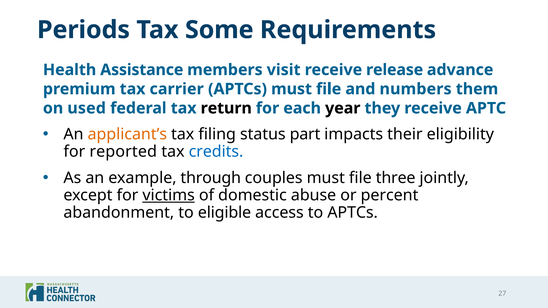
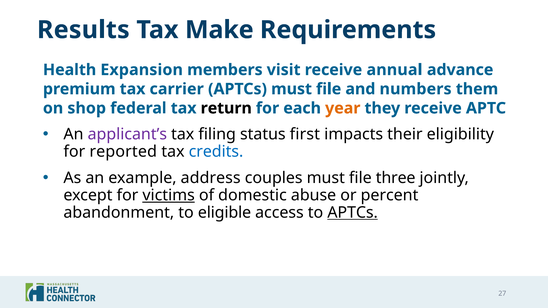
Periods: Periods -> Results (83, 30)
Some: Some -> Make (219, 30)
Assistance: Assistance -> Expansion (142, 70)
release: release -> annual (394, 70)
used: used -> shop (87, 108)
year colour: black -> orange (343, 108)
applicant’s colour: orange -> purple (127, 134)
part: part -> first (305, 134)
through: through -> address (211, 178)
APTCs underline: none -> present (353, 213)
